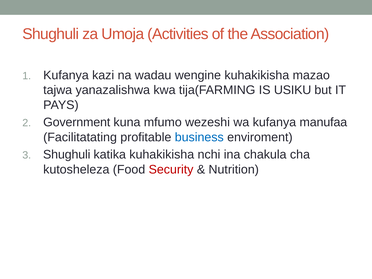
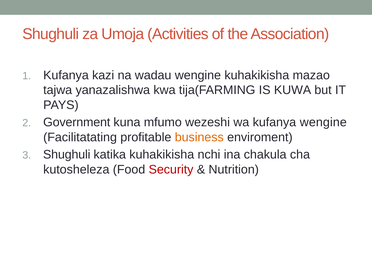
USIKU: USIKU -> KUWA (293, 90)
kufanya manufaa: manufaa -> wengine (323, 122)
business colour: blue -> orange (199, 137)
